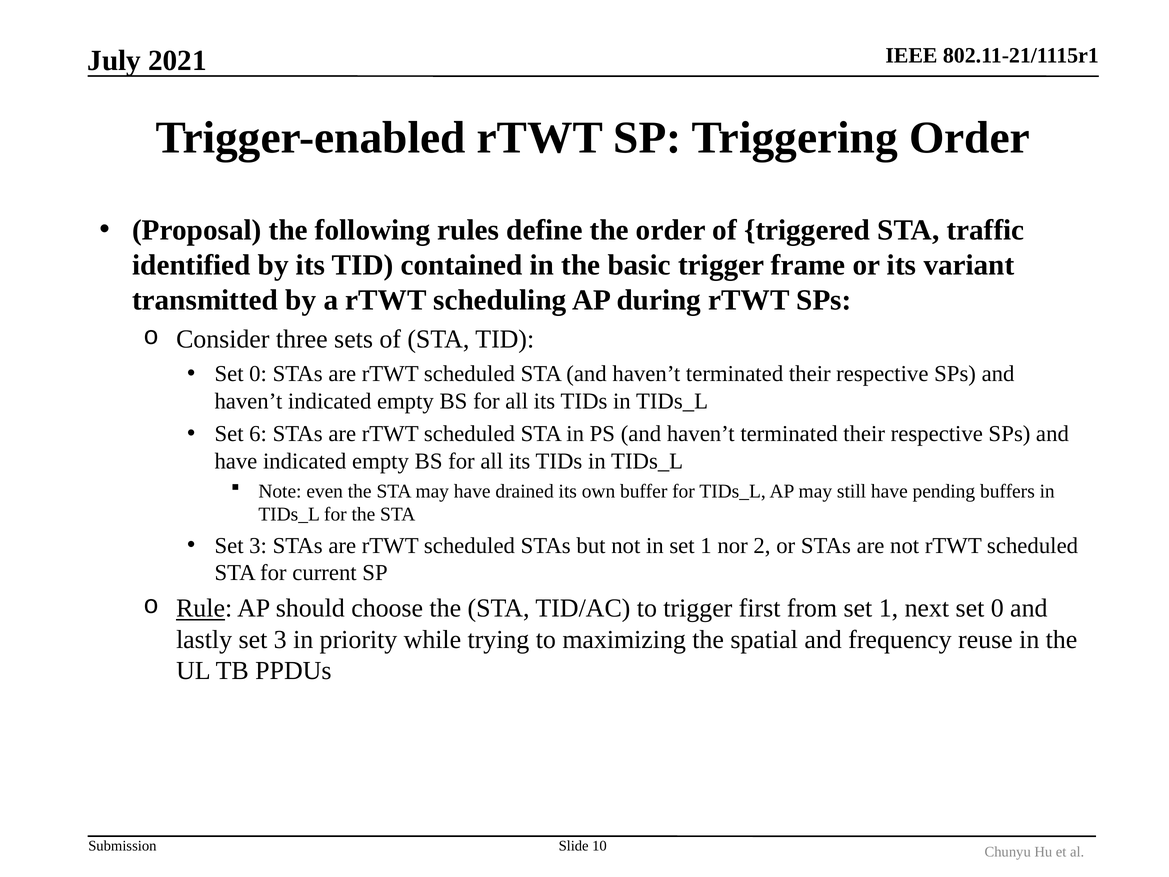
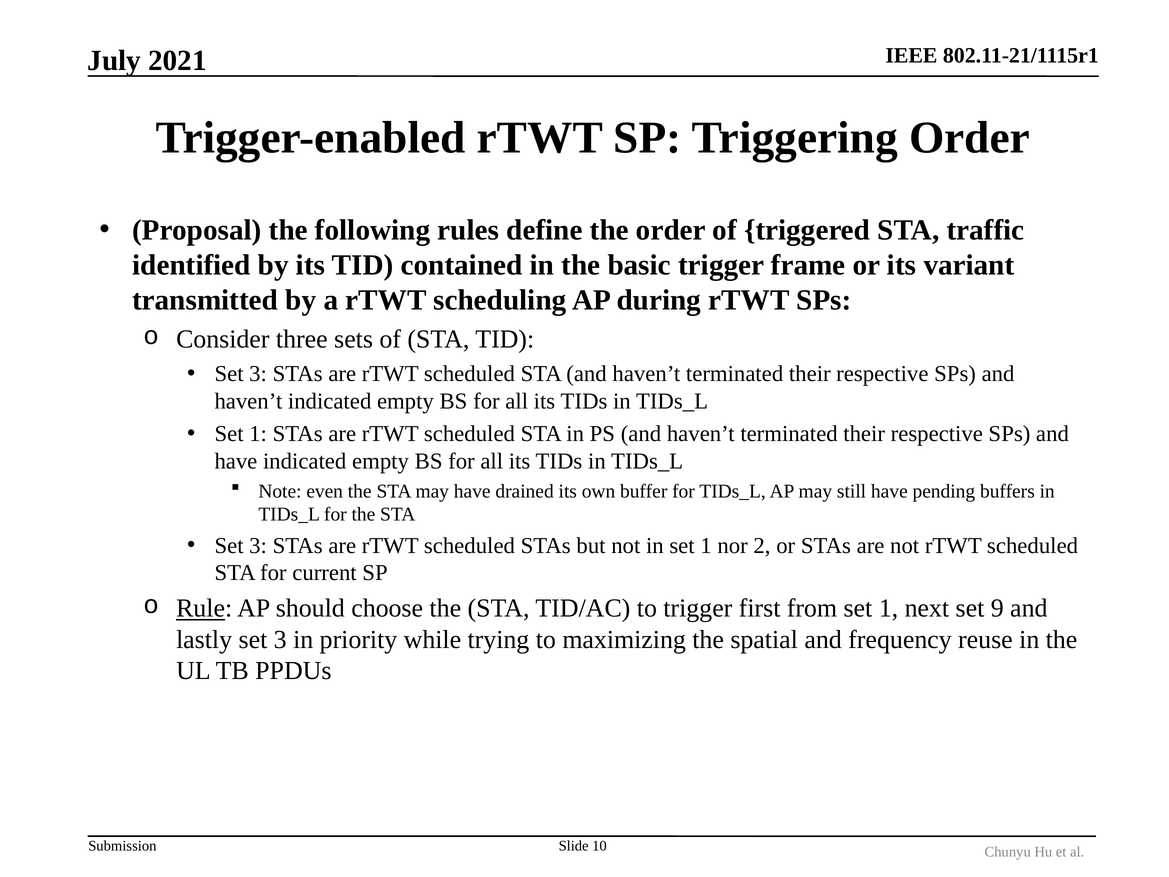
0: 0 -> 3 (258, 374)
6: 6 -> 1 (258, 434)
next set 0: 0 -> 9 (997, 608)
